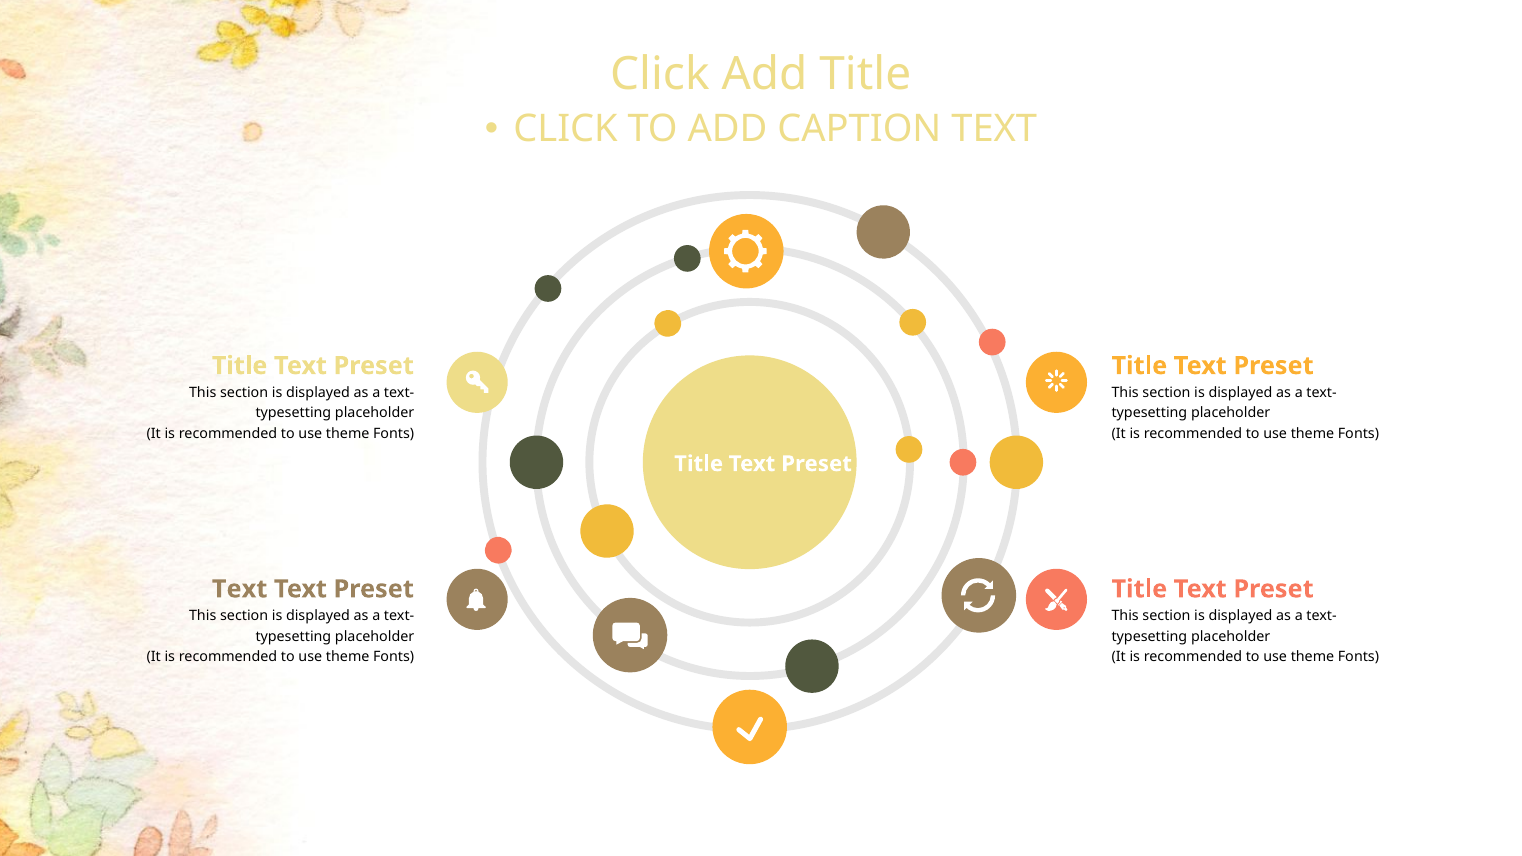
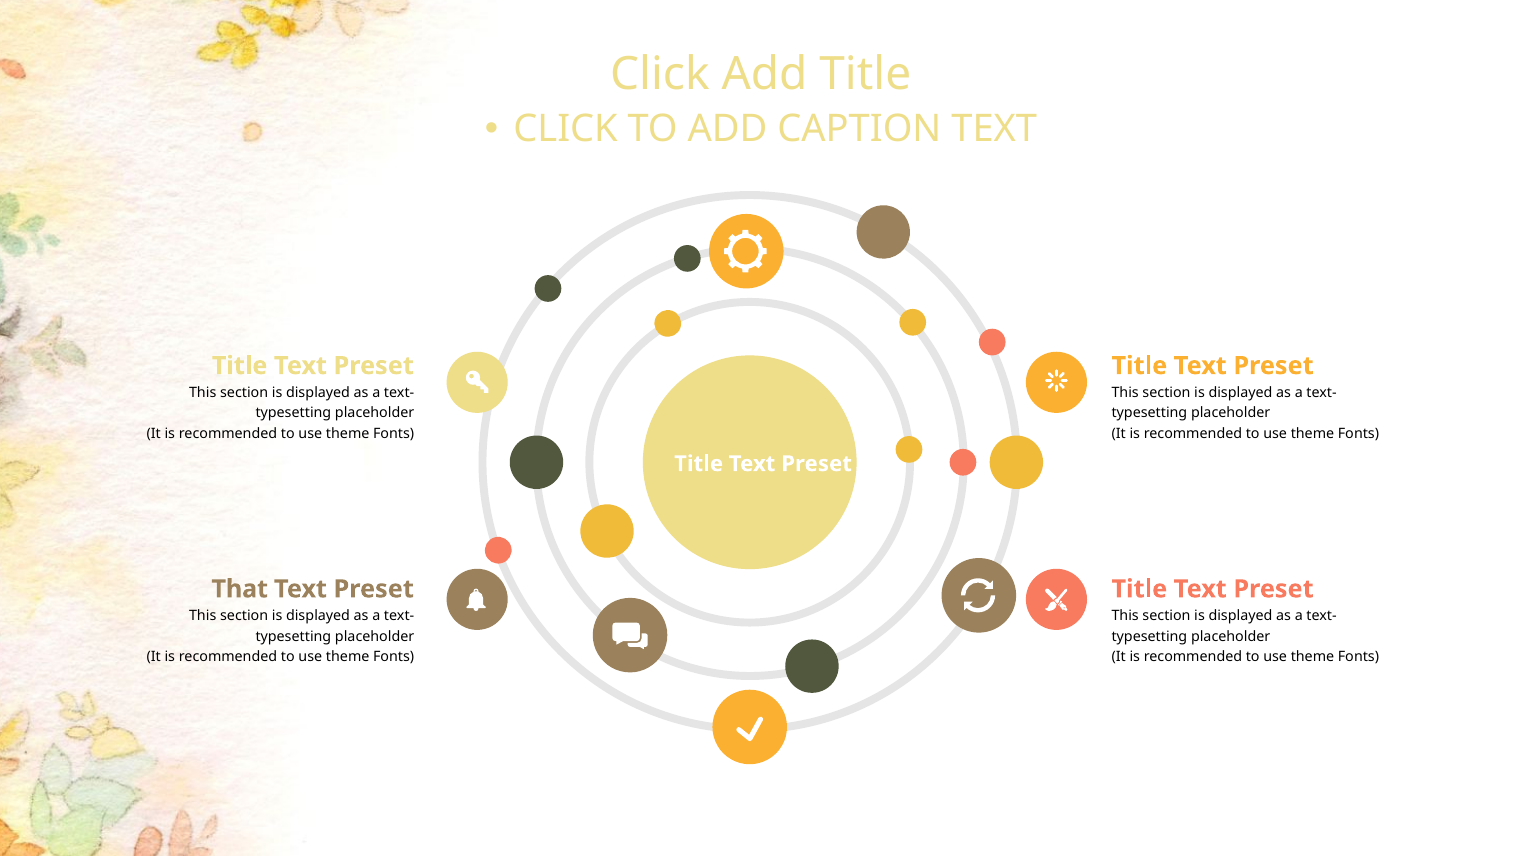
Text: Text -> That (240, 589)
